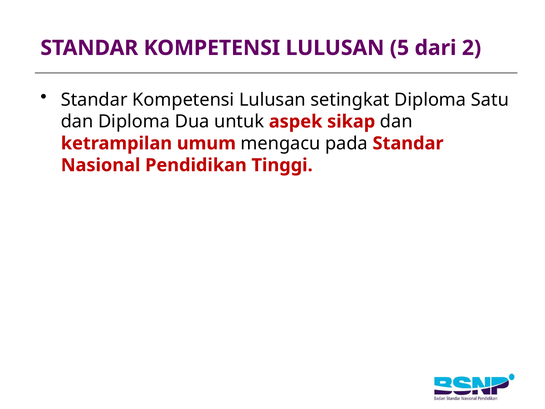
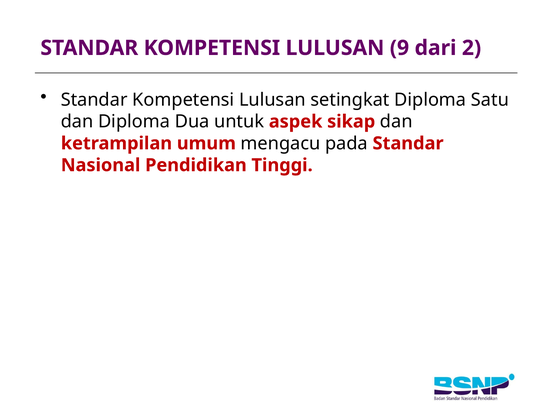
5: 5 -> 9 (399, 48)
